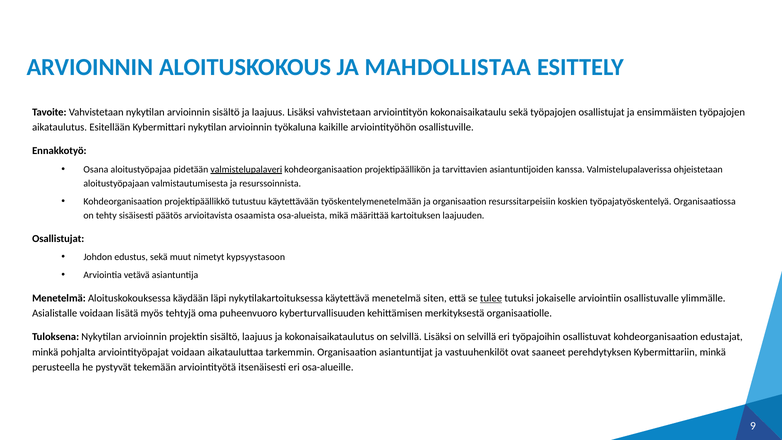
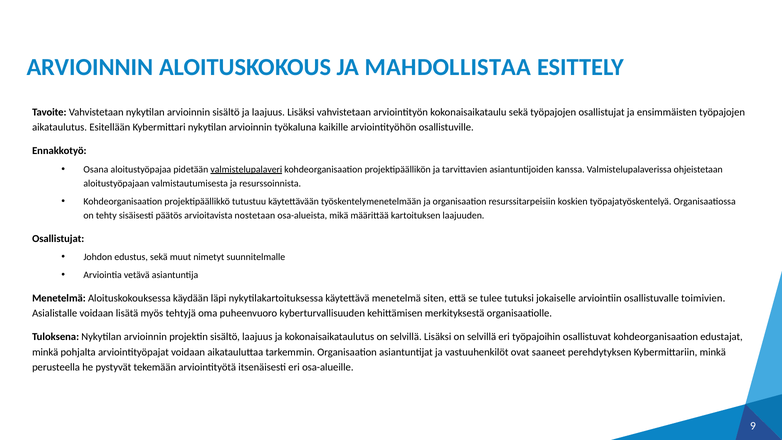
osaamista: osaamista -> nostetaan (255, 215)
kypsyystasoon: kypsyystasoon -> suunnitelmalle (256, 257)
tulee underline: present -> none (491, 298)
ylimmälle: ylimmälle -> toimivien (703, 298)
